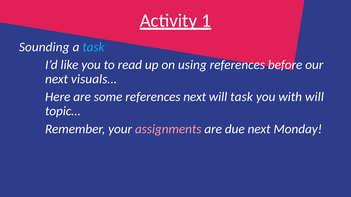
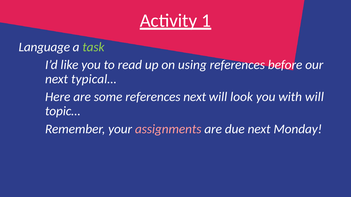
Sounding: Sounding -> Language (44, 47)
task colour: light blue -> light green (93, 47)
visuals…: visuals… -> typical… (94, 79)
will task: task -> look (242, 97)
